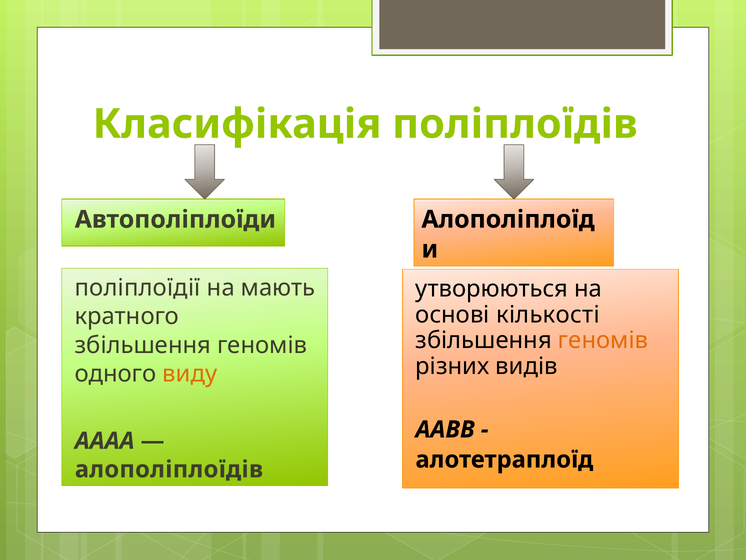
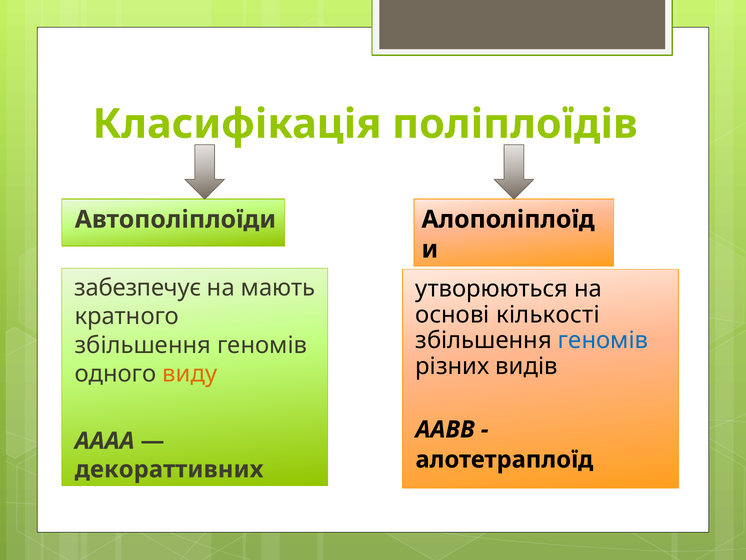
поліплоїдії: поліплоїдії -> забезпечує (138, 288)
геномів colour: orange -> blue (603, 340)
алополіплоїдів: алополіплоїдів -> декораттивних (169, 469)
